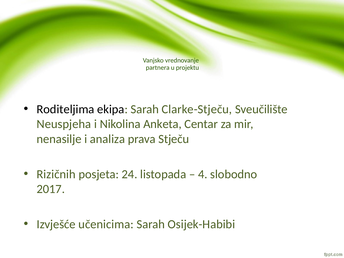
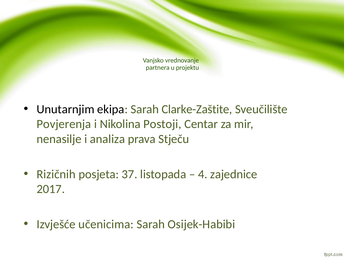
Roditeljima: Roditeljima -> Unutarnjim (66, 109)
Clarke-Stječu: Clarke-Stječu -> Clarke-Zaštite (197, 109)
Neuspjeha: Neuspjeha -> Povjerenja (64, 124)
Anketa: Anketa -> Postoji (162, 124)
24: 24 -> 37 (130, 174)
slobodno: slobodno -> zajednice (234, 174)
